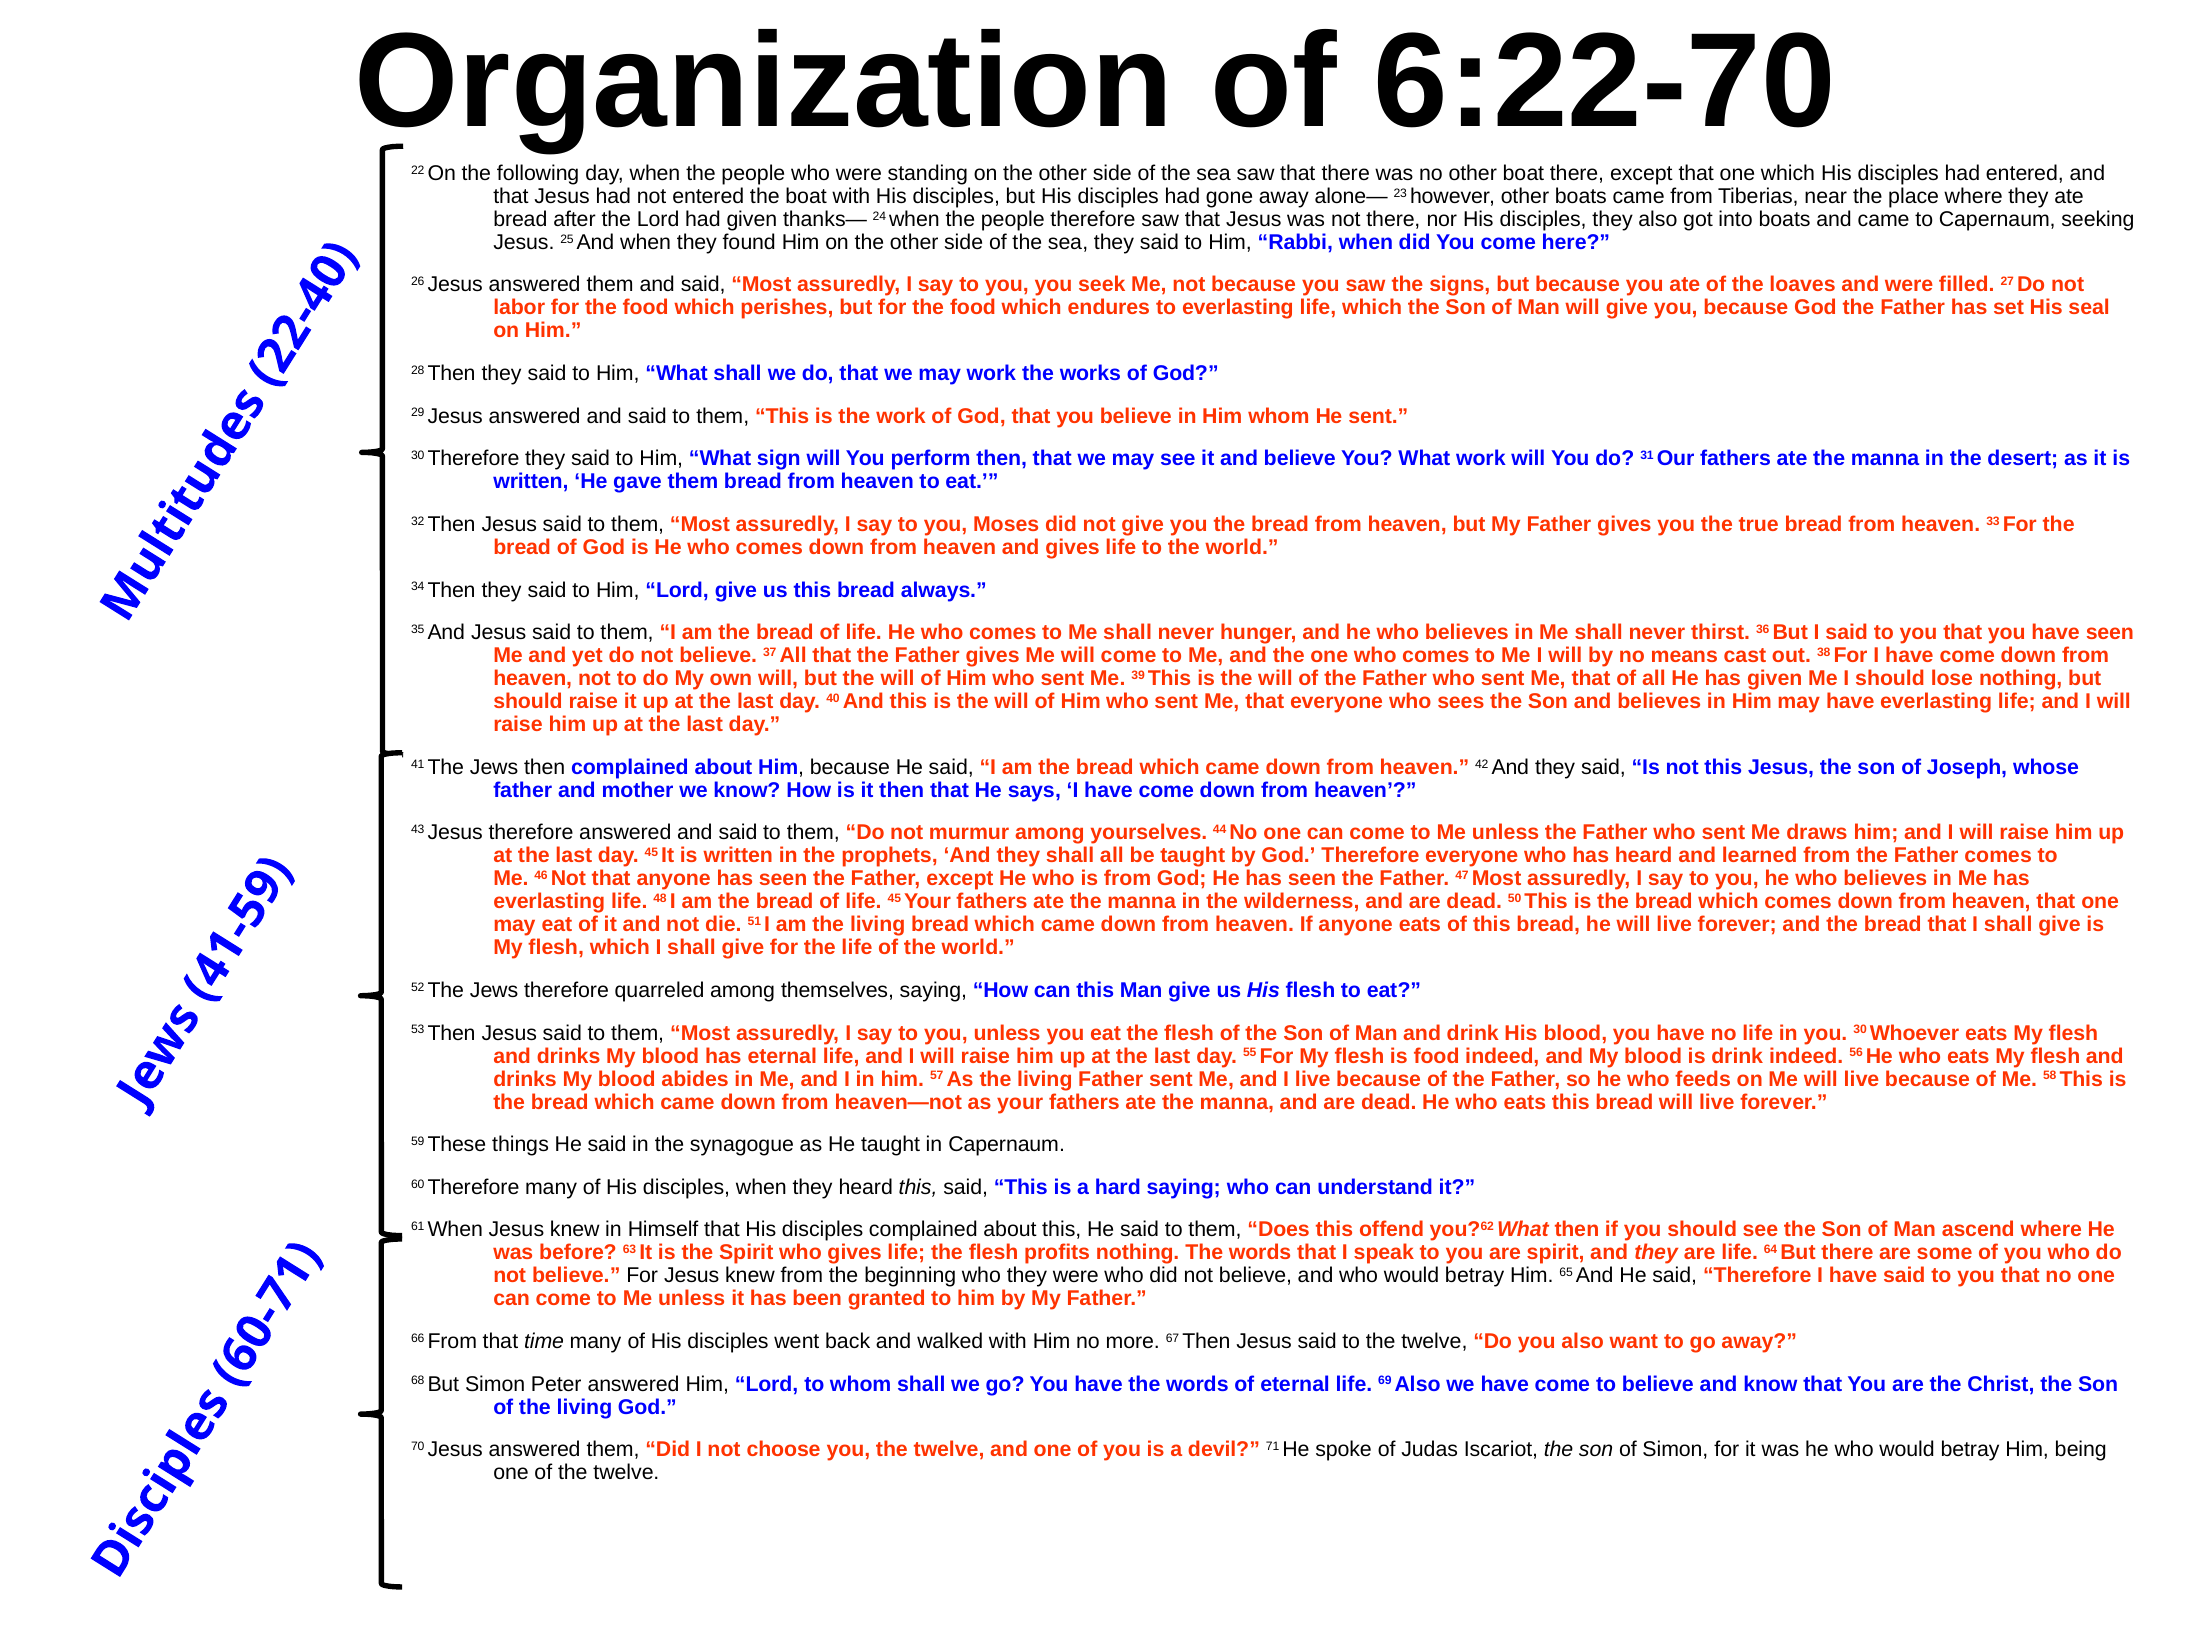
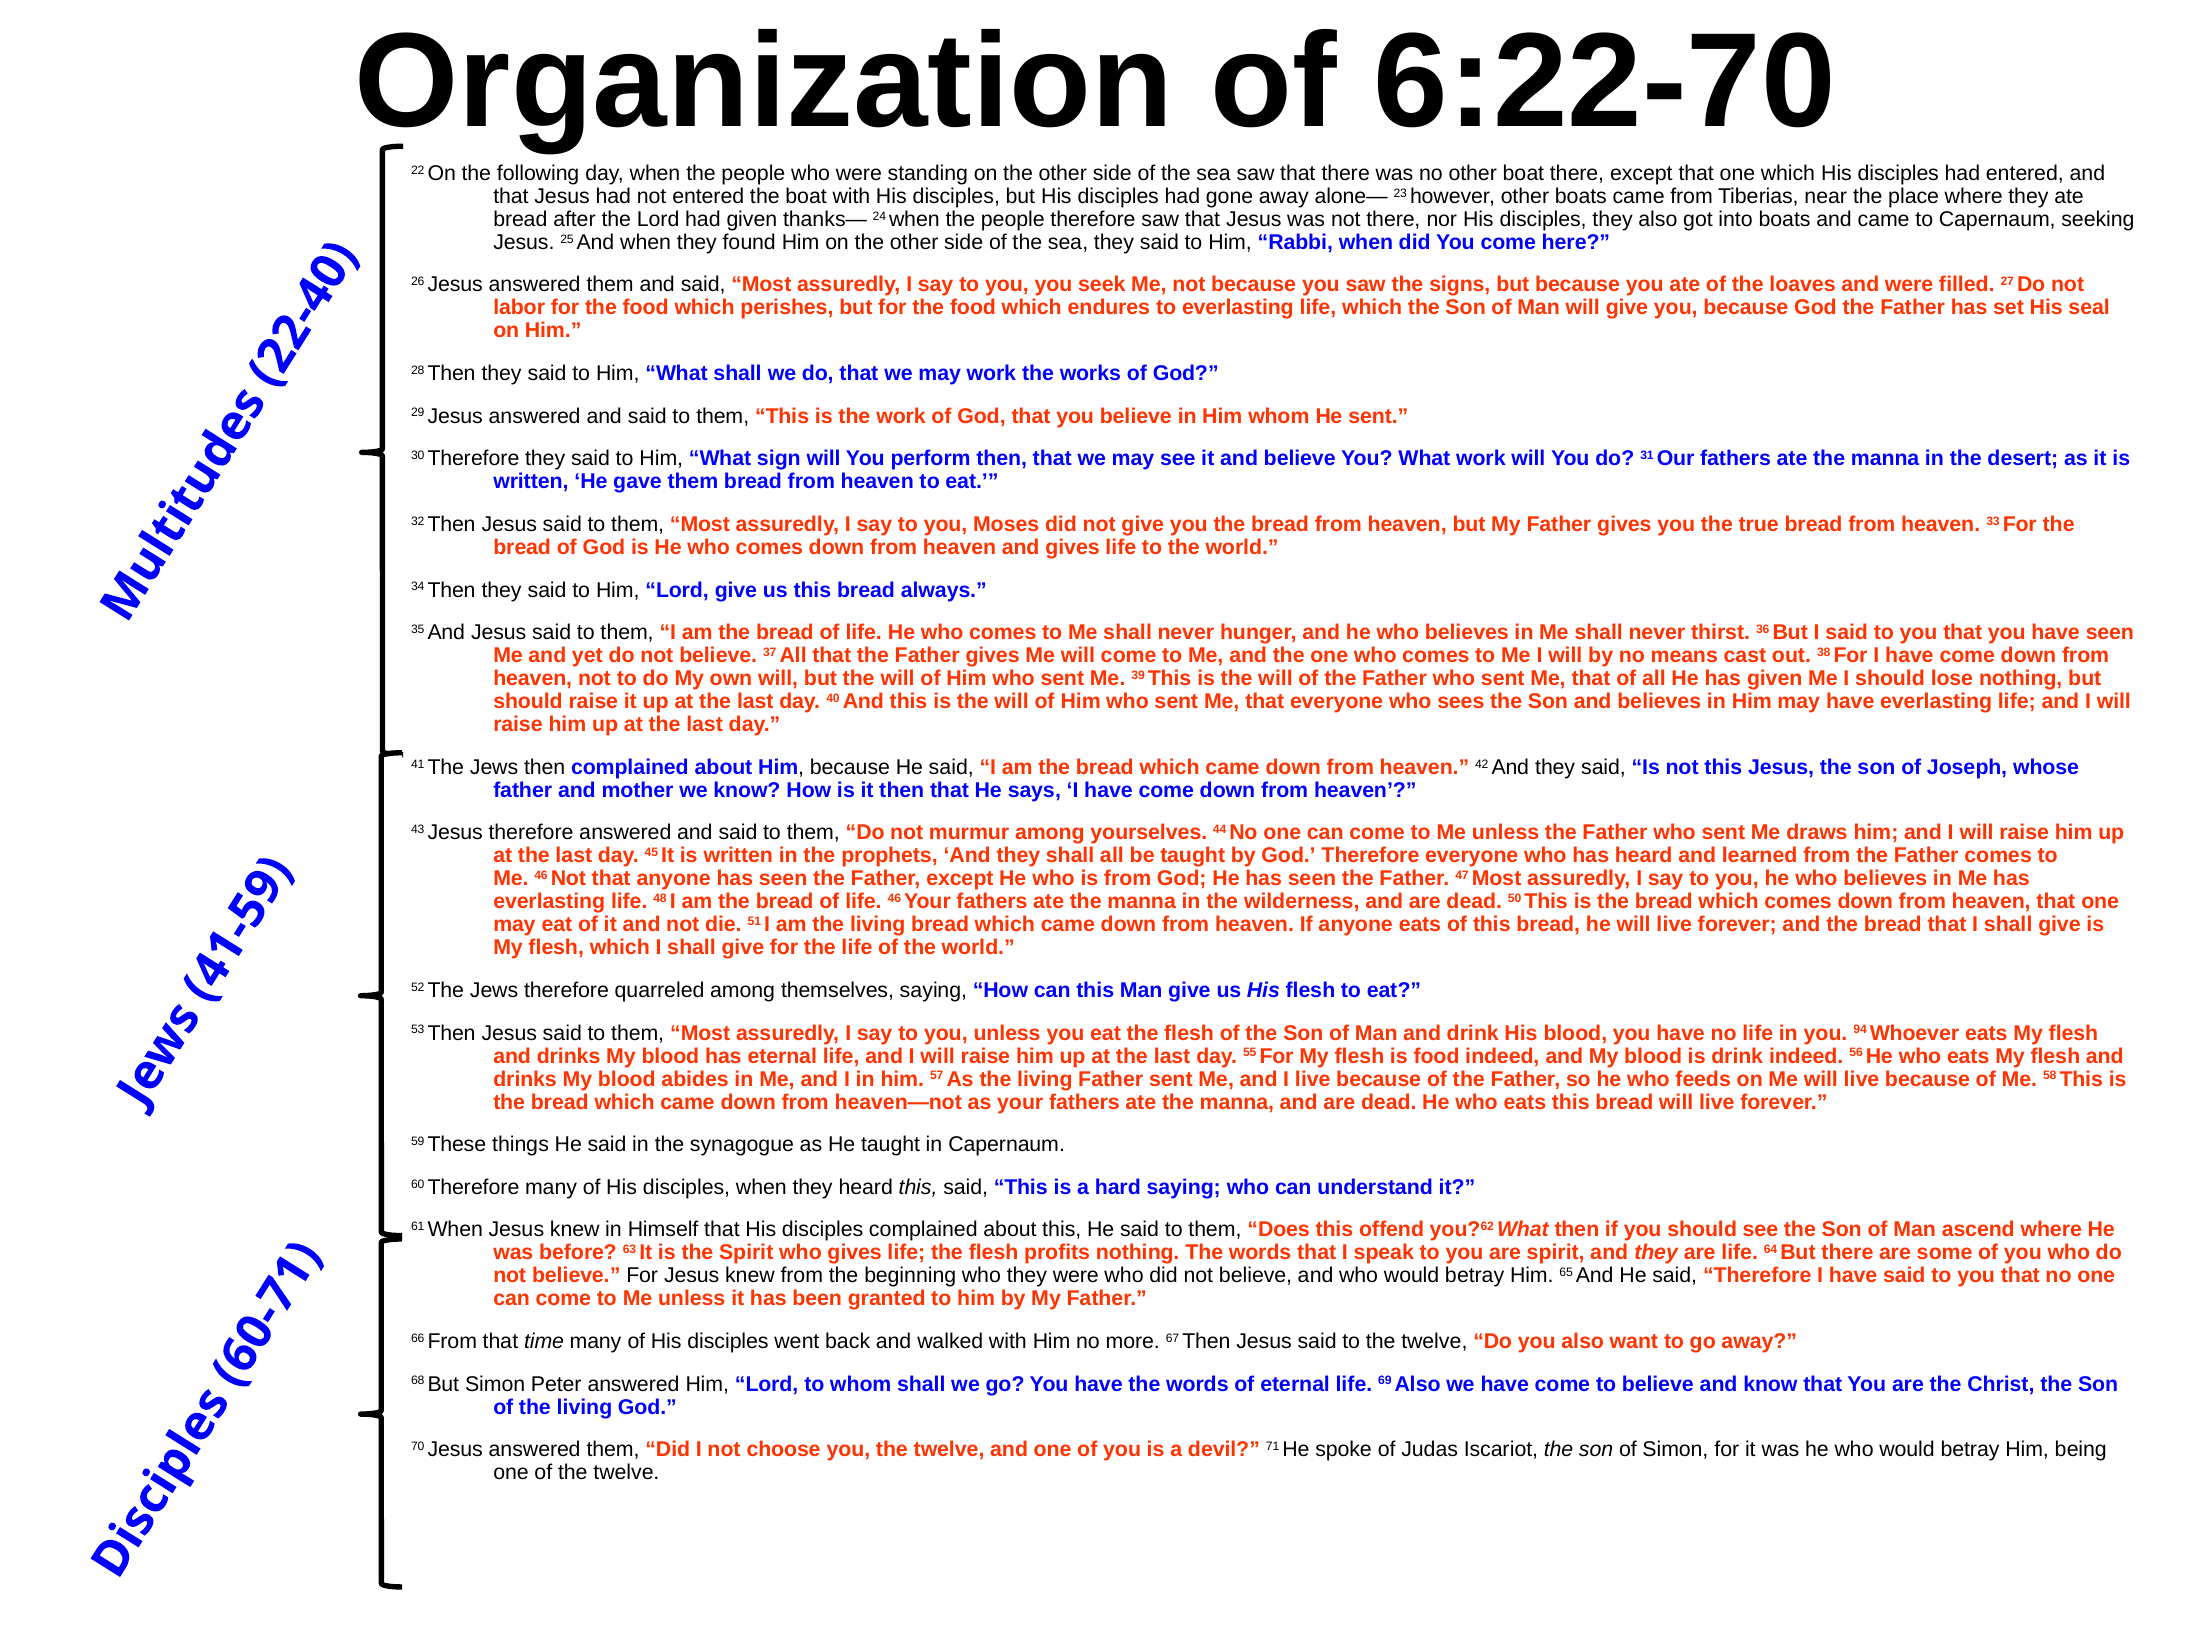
life 45: 45 -> 46 (894, 898)
you 30: 30 -> 94 (1860, 1030)
